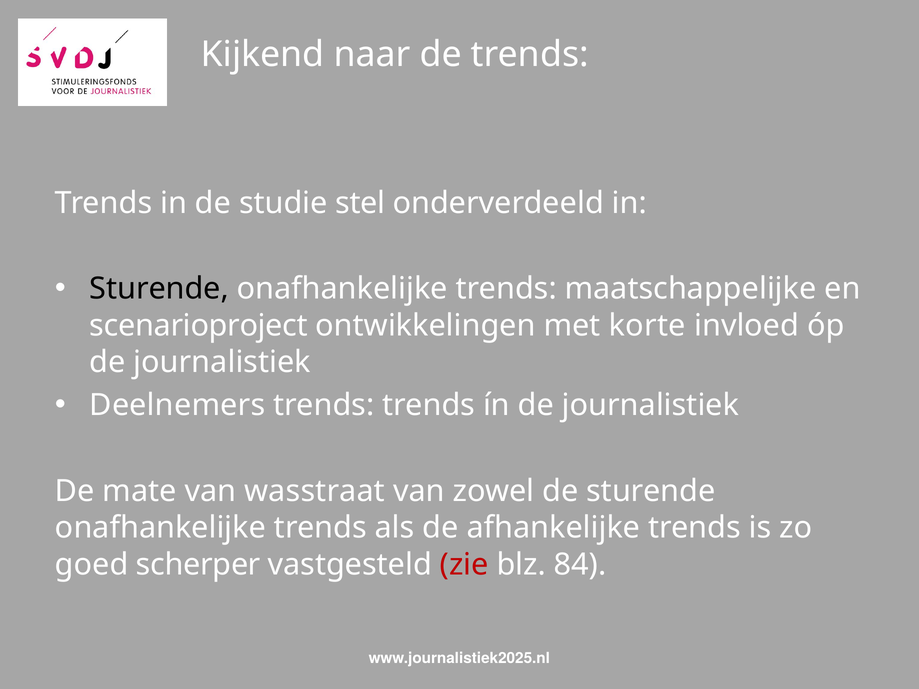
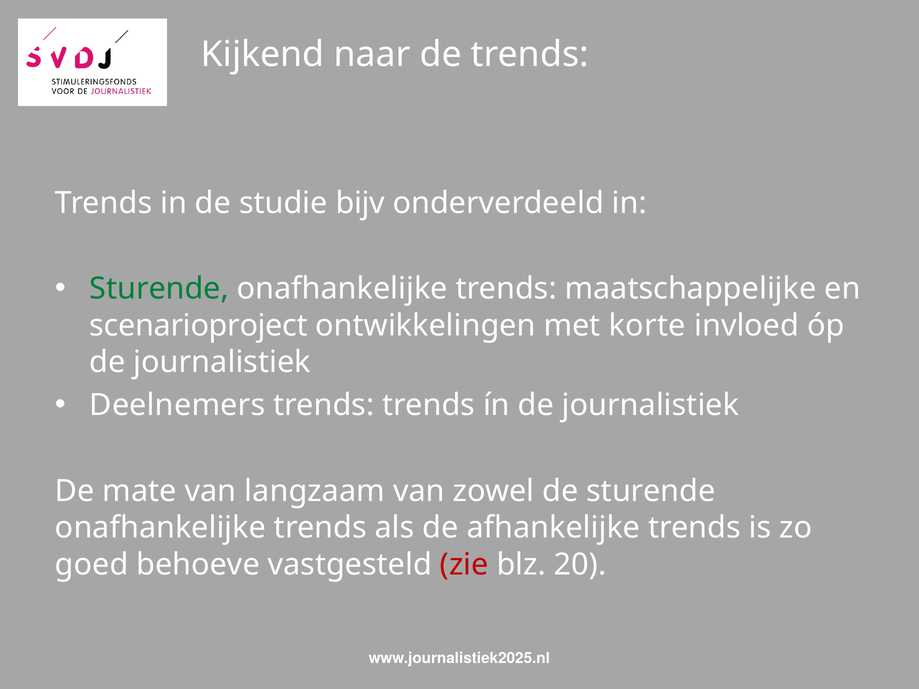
stel: stel -> bijv (360, 203)
Sturende colour: black -> green (159, 289)
wasstraat: wasstraat -> langzaam (315, 491)
scherper: scherper -> behoeve (198, 565)
84: 84 -> 20 (580, 565)
